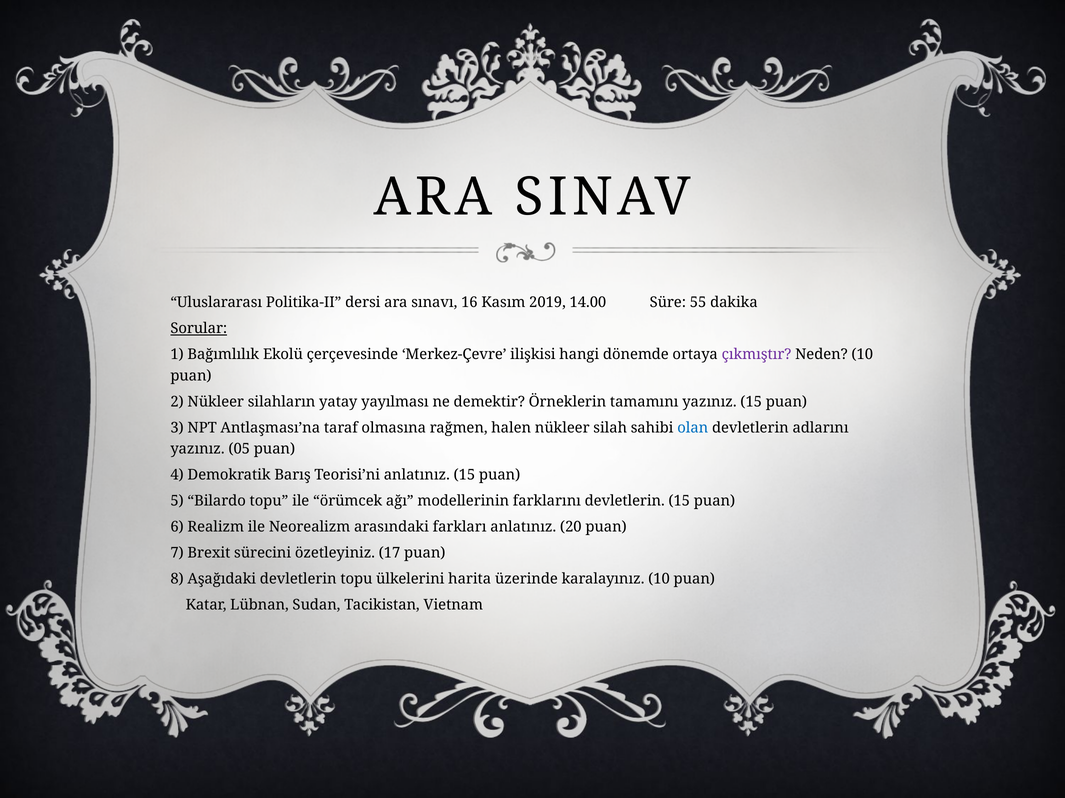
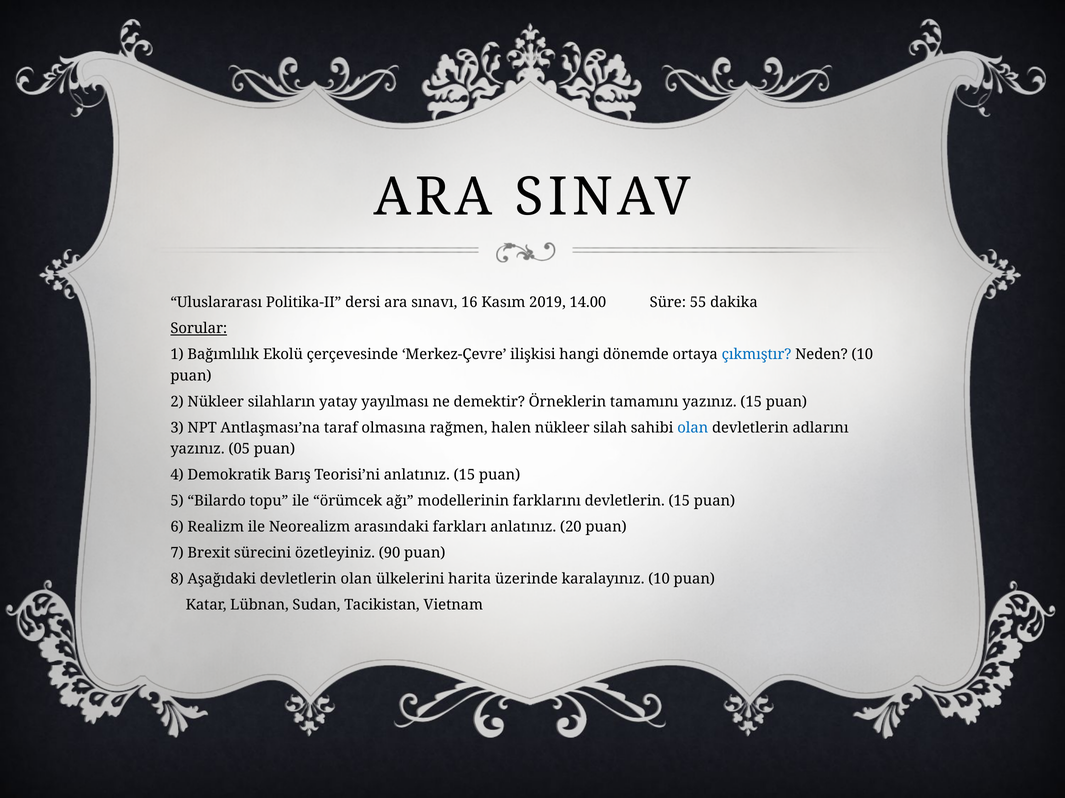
çıkmıştır colour: purple -> blue (757, 355)
17: 17 -> 90 (390, 553)
devletlerin topu: topu -> olan (356, 579)
